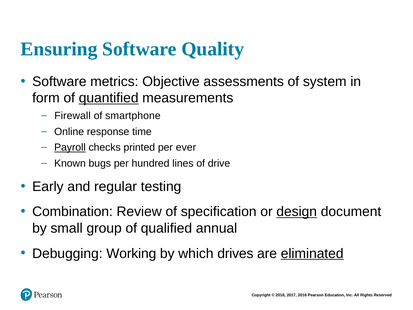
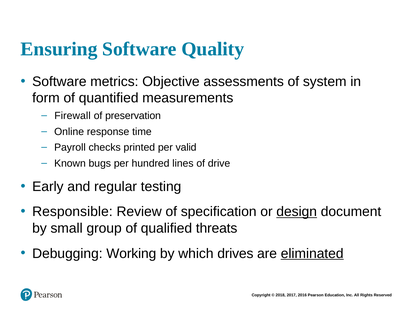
quantified underline: present -> none (109, 98)
smartphone: smartphone -> preservation (133, 116)
Payroll underline: present -> none (70, 147)
ever: ever -> valid (186, 147)
Combination: Combination -> Responsible (72, 212)
annual: annual -> threats (217, 228)
